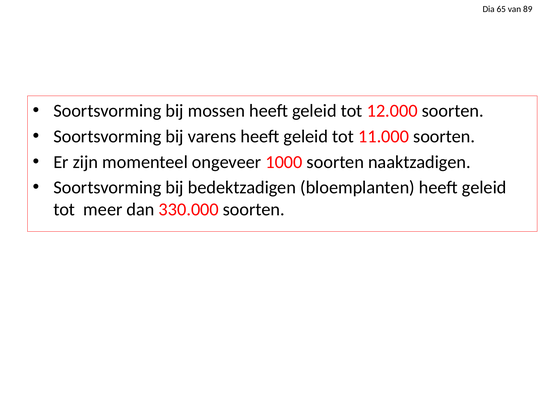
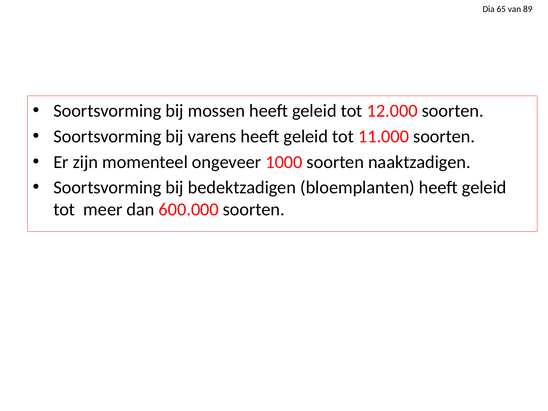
330.000: 330.000 -> 600.000 (189, 210)
